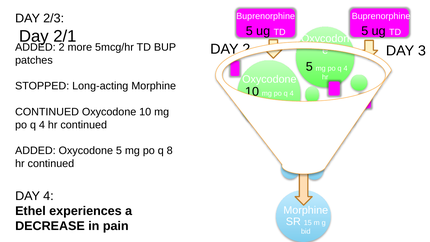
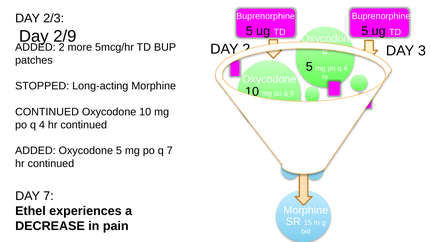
2/1: 2/1 -> 2/9 (65, 36)
q 8: 8 -> 7 (170, 151)
DAY 4: 4 -> 7 (48, 196)
